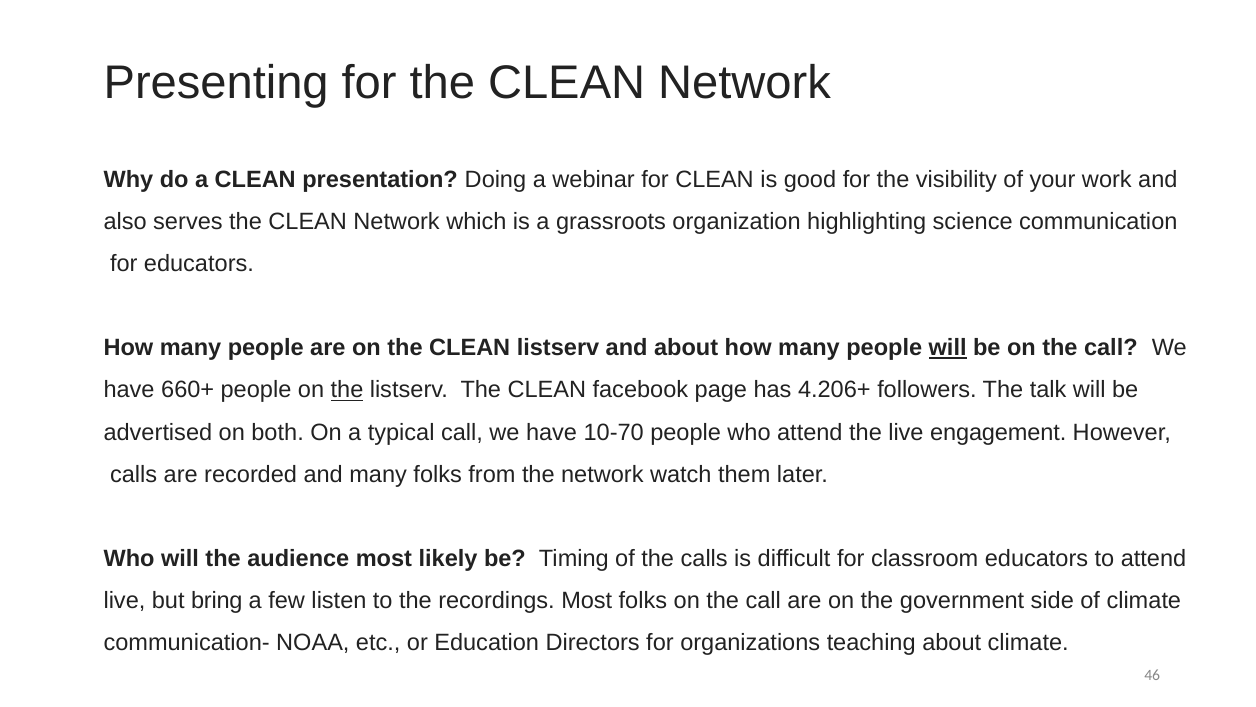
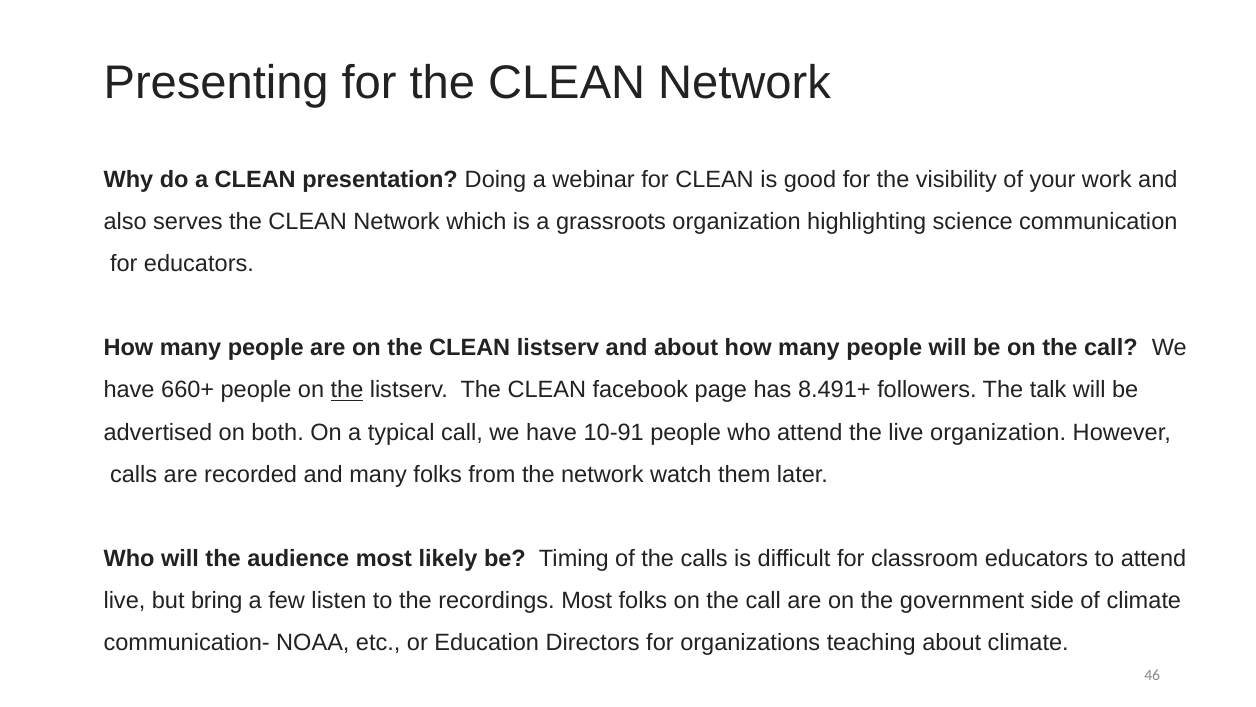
will underline: present -> none (948, 348)
4.206+: 4.206+ -> 8.491+ (834, 390)
10-70: 10-70 -> 10-91 (614, 432)
live engagement: engagement -> organization (998, 432)
